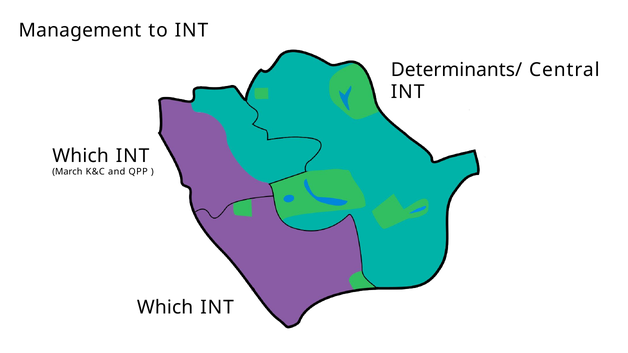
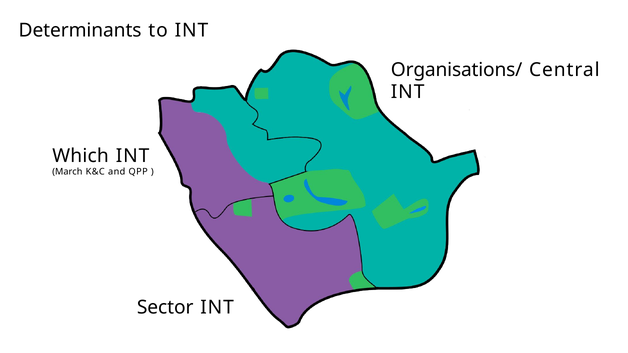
Management: Management -> Determinants (80, 30)
Determinants/: Determinants/ -> Organisations/ (457, 70)
Which: Which -> Sector (165, 308)
